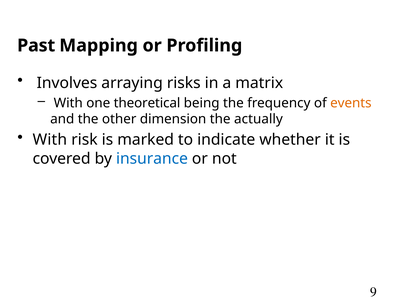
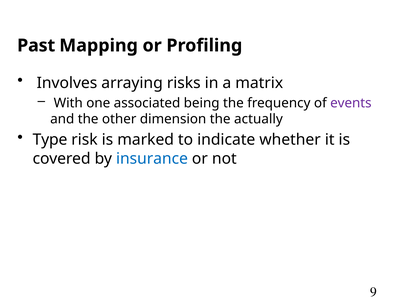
theoretical: theoretical -> associated (147, 103)
events colour: orange -> purple (351, 103)
With: With -> Type (50, 140)
